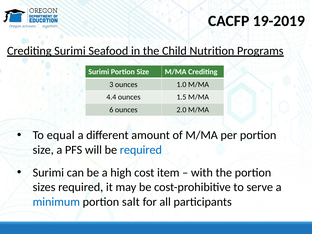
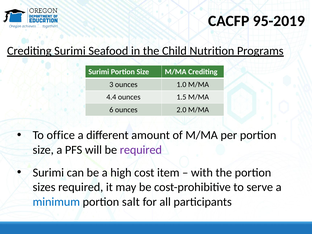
19-2019: 19-2019 -> 95-2019 (279, 21)
equal: equal -> office (61, 135)
required colour: blue -> purple (141, 150)
